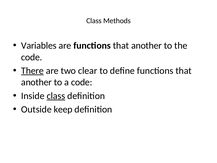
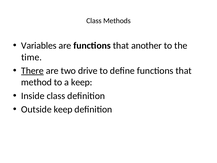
code: code -> time (32, 57)
clear: clear -> drive (88, 71)
another: another -> method (36, 82)
a code: code -> keep (82, 82)
class underline: present -> none (56, 96)
